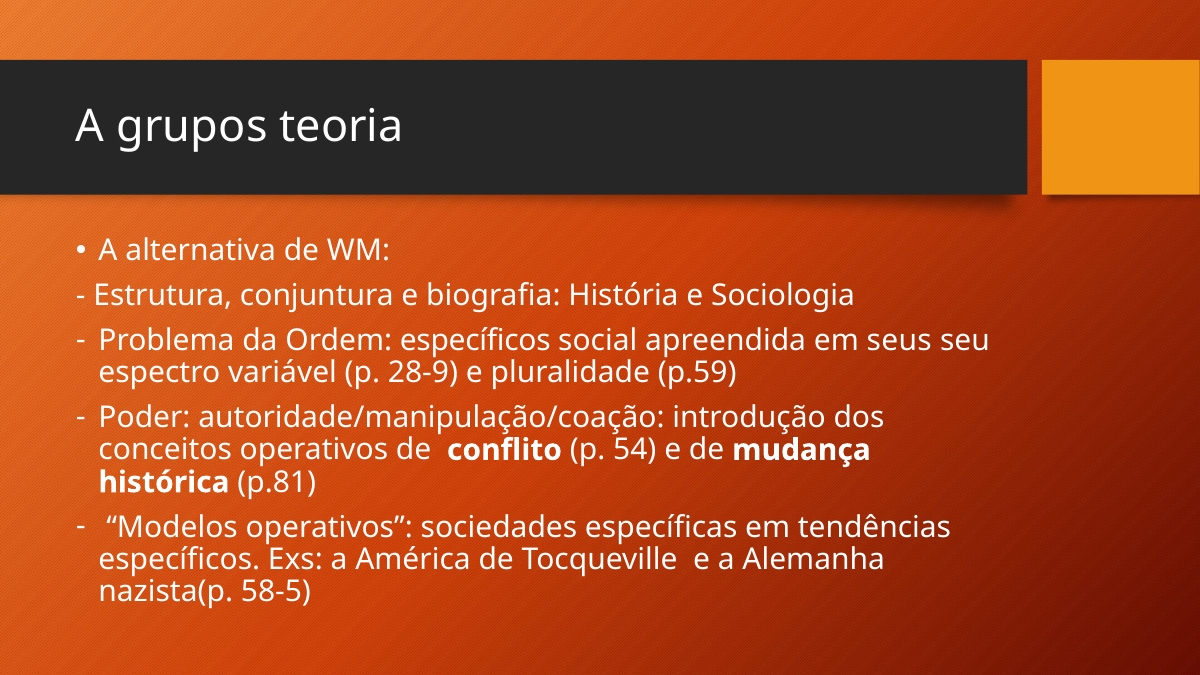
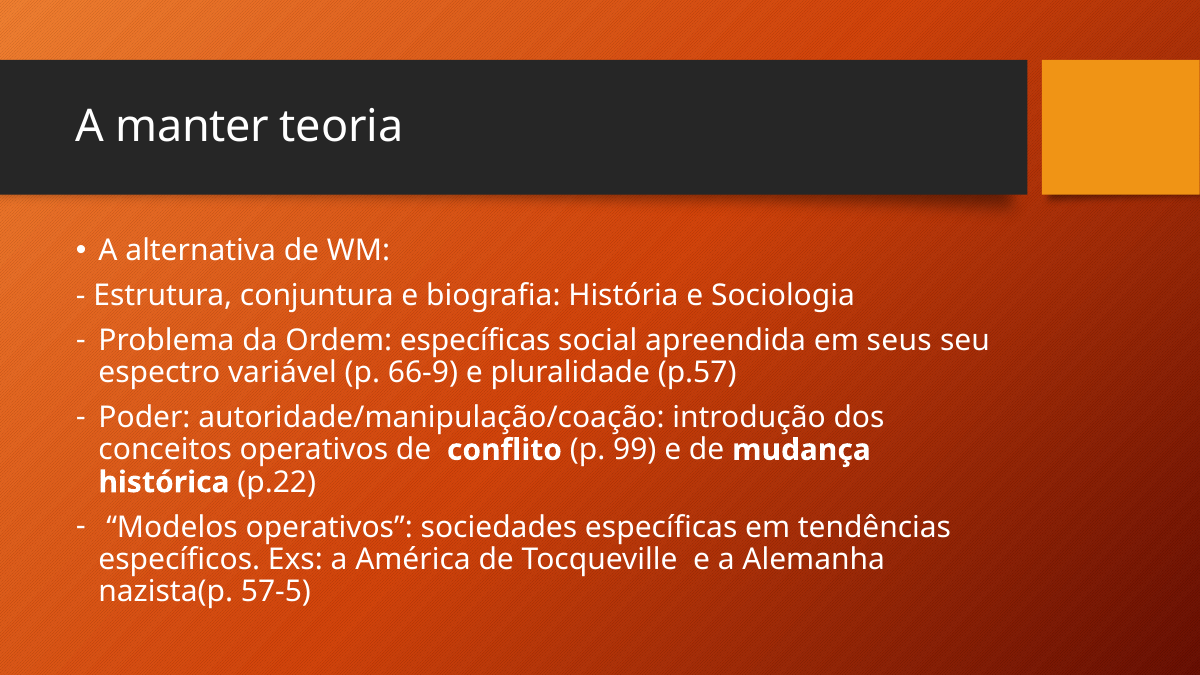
grupos: grupos -> manter (192, 127)
Ordem específicos: específicos -> específicas (475, 340)
28-9: 28-9 -> 66-9 (423, 373)
p.59: p.59 -> p.57 (697, 373)
54: 54 -> 99 (635, 450)
p.81: p.81 -> p.22 (277, 482)
58-5: 58-5 -> 57-5 (276, 592)
